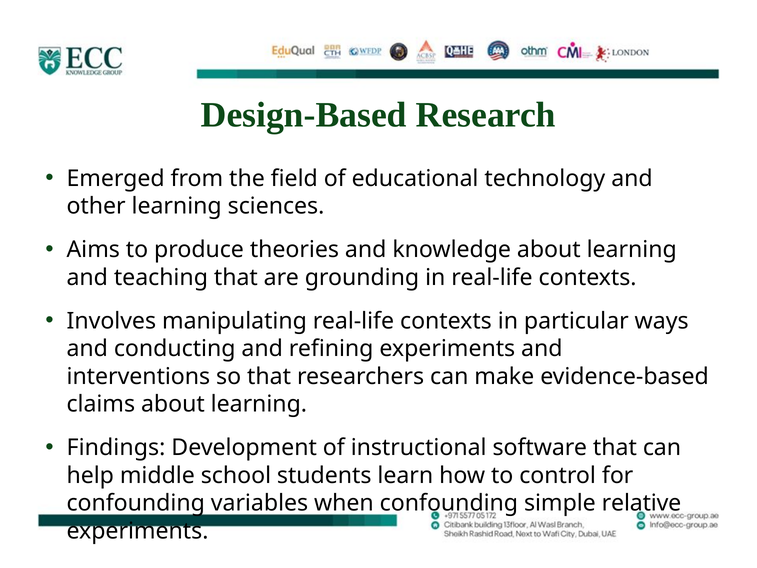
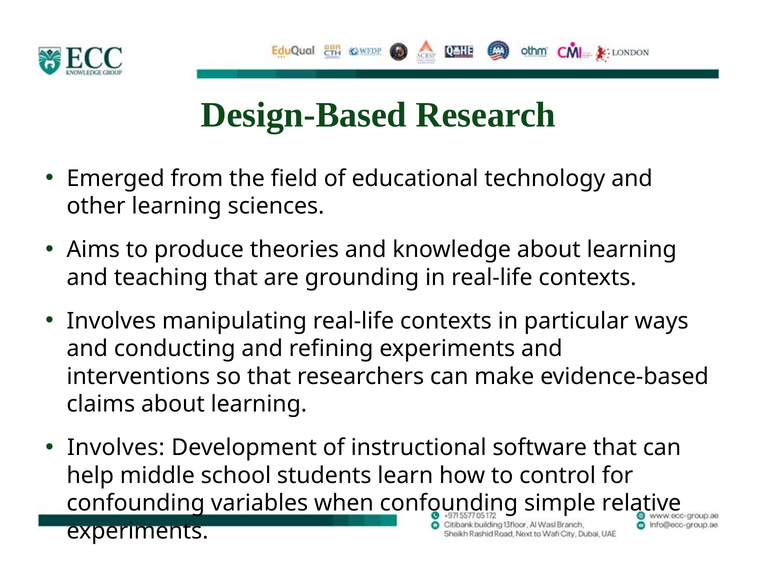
Findings: Findings -> Involves (116, 448)
